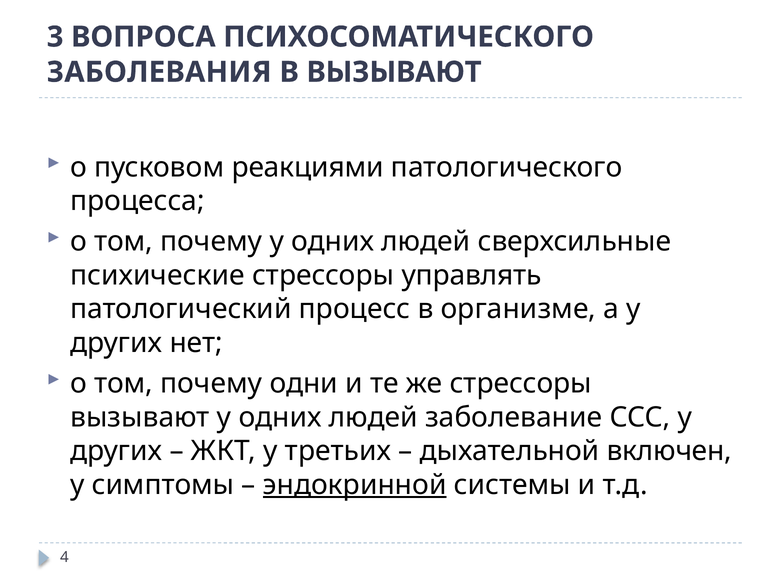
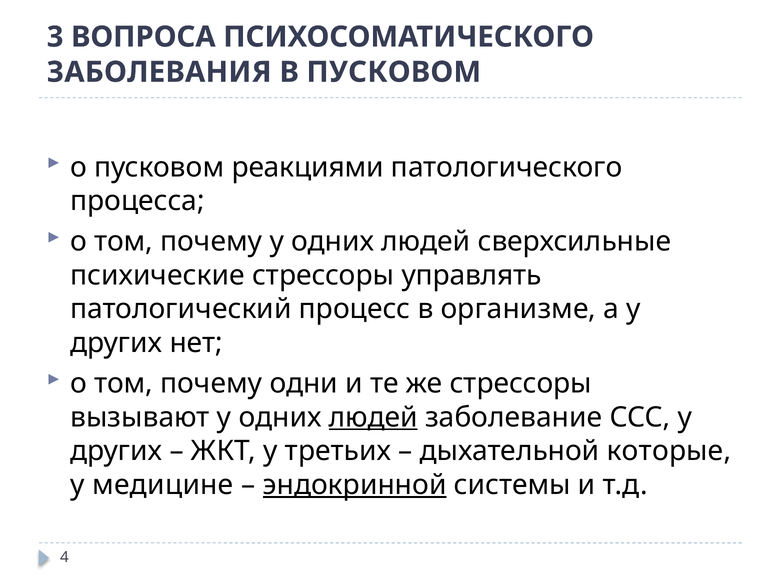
В ВЫЗЫВАЮТ: ВЫЗЫВАЮТ -> ПУСКОВОМ (394, 72)
людей underline: none -> present (373, 417)
включен: включен -> которые (669, 451)
симптомы: симптомы -> медицине (163, 485)
